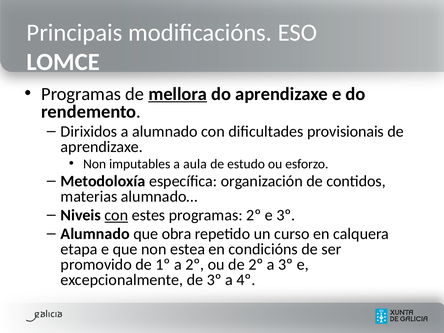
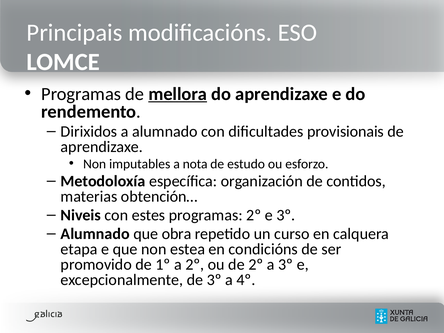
aula: aula -> nota (195, 164)
alumnado…: alumnado… -> obtención… (159, 197)
con underline: present -> none (116, 215)
